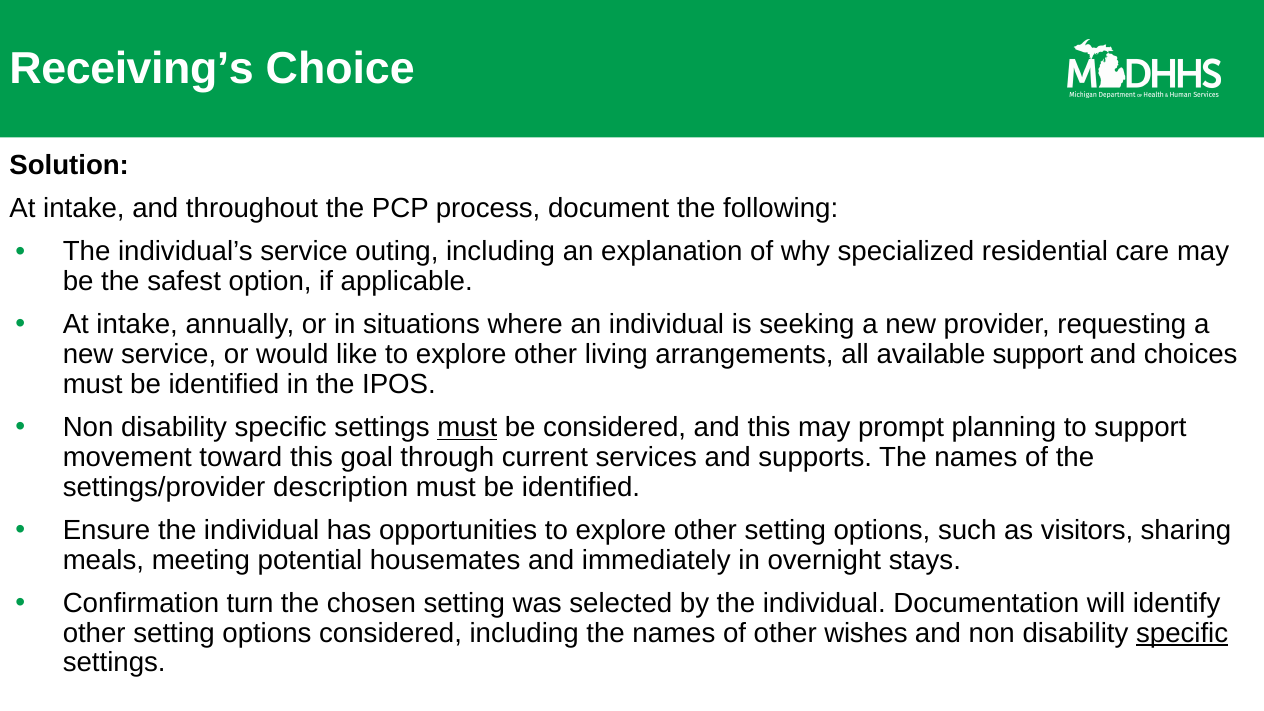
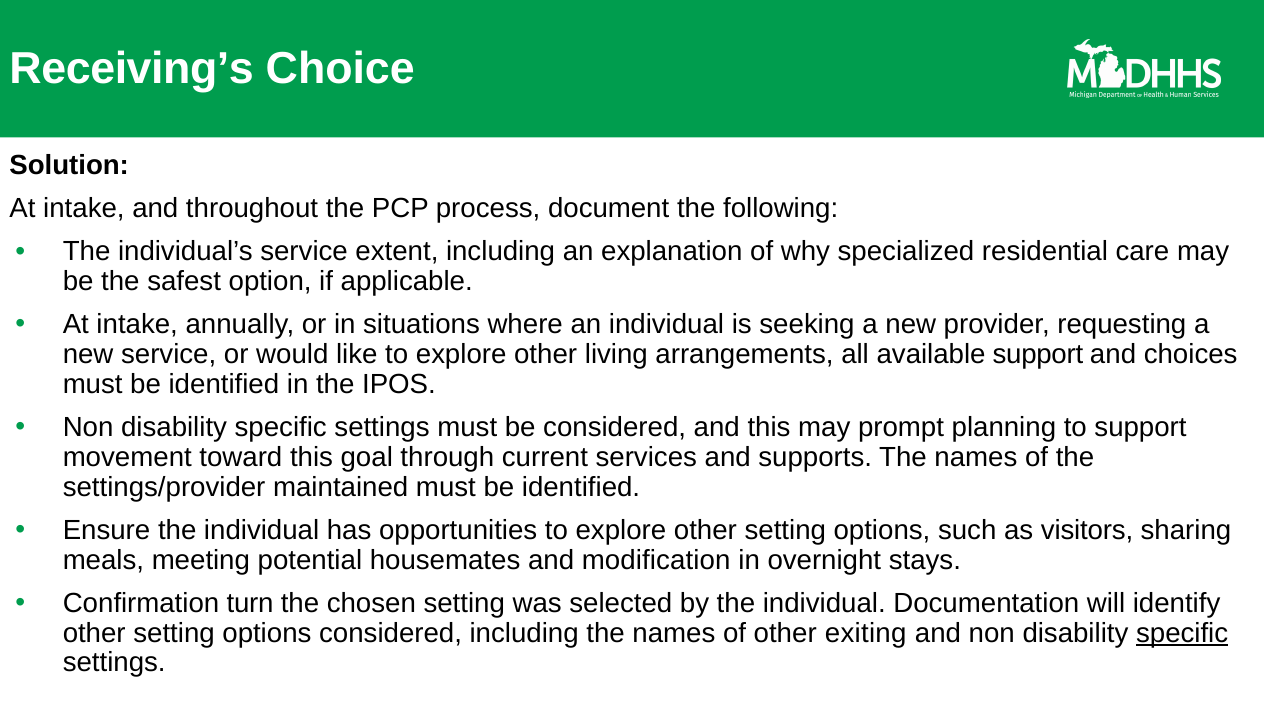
outing: outing -> extent (397, 252)
must underline: present -> none (467, 427)
description: description -> maintained (341, 487)
immediately: immediately -> modification (656, 560)
wishes: wishes -> exiting (866, 633)
